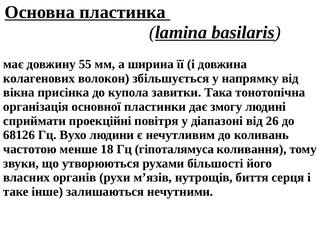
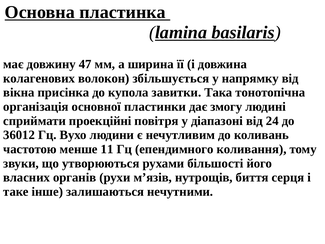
55: 55 -> 47 (85, 64)
26: 26 -> 24 (272, 121)
68126: 68126 -> 36012 (19, 135)
18: 18 -> 11 (107, 149)
гіпоталямуса: гіпоталямуса -> епендимного (174, 149)
